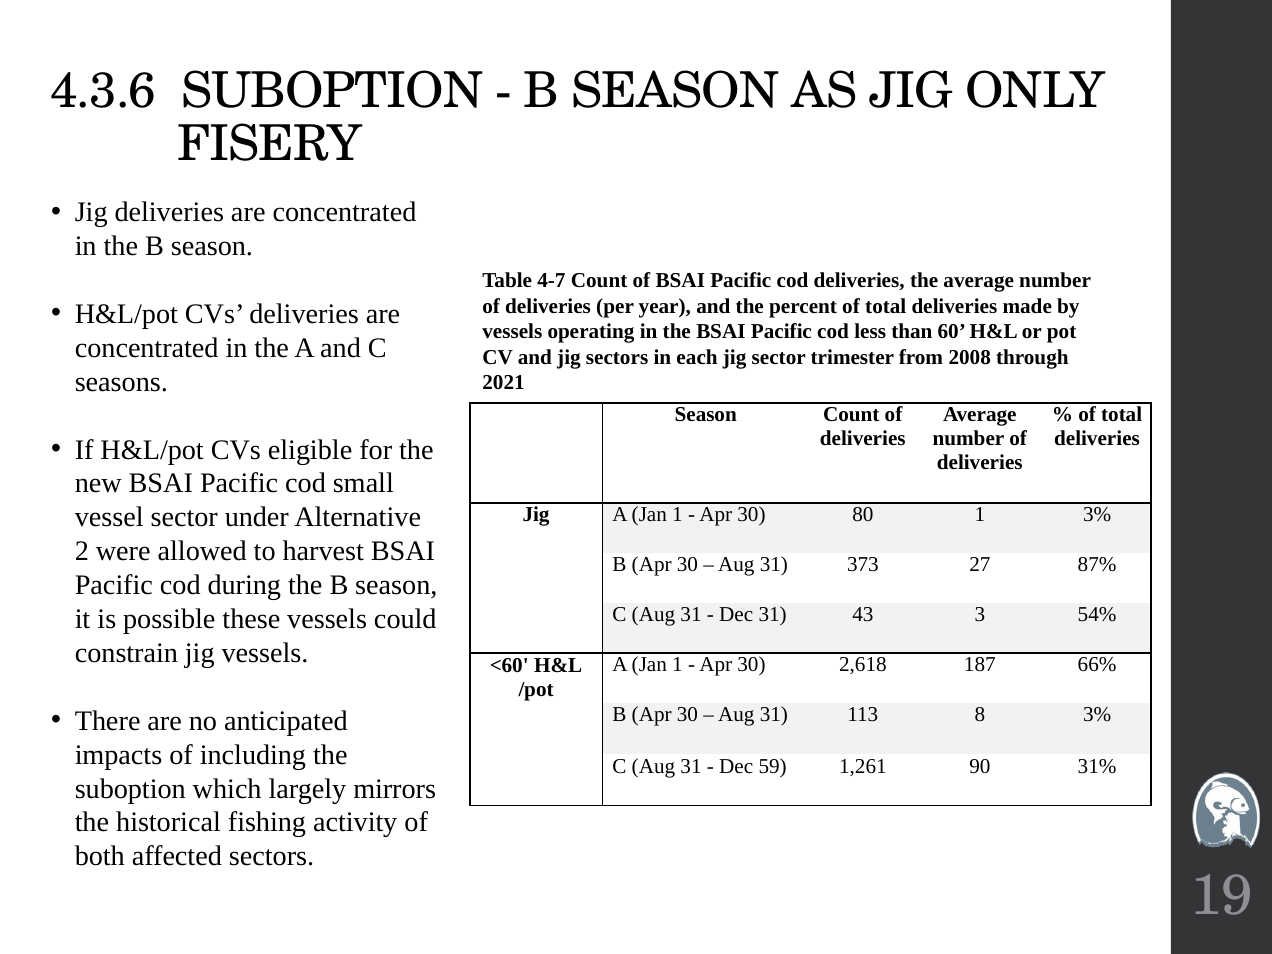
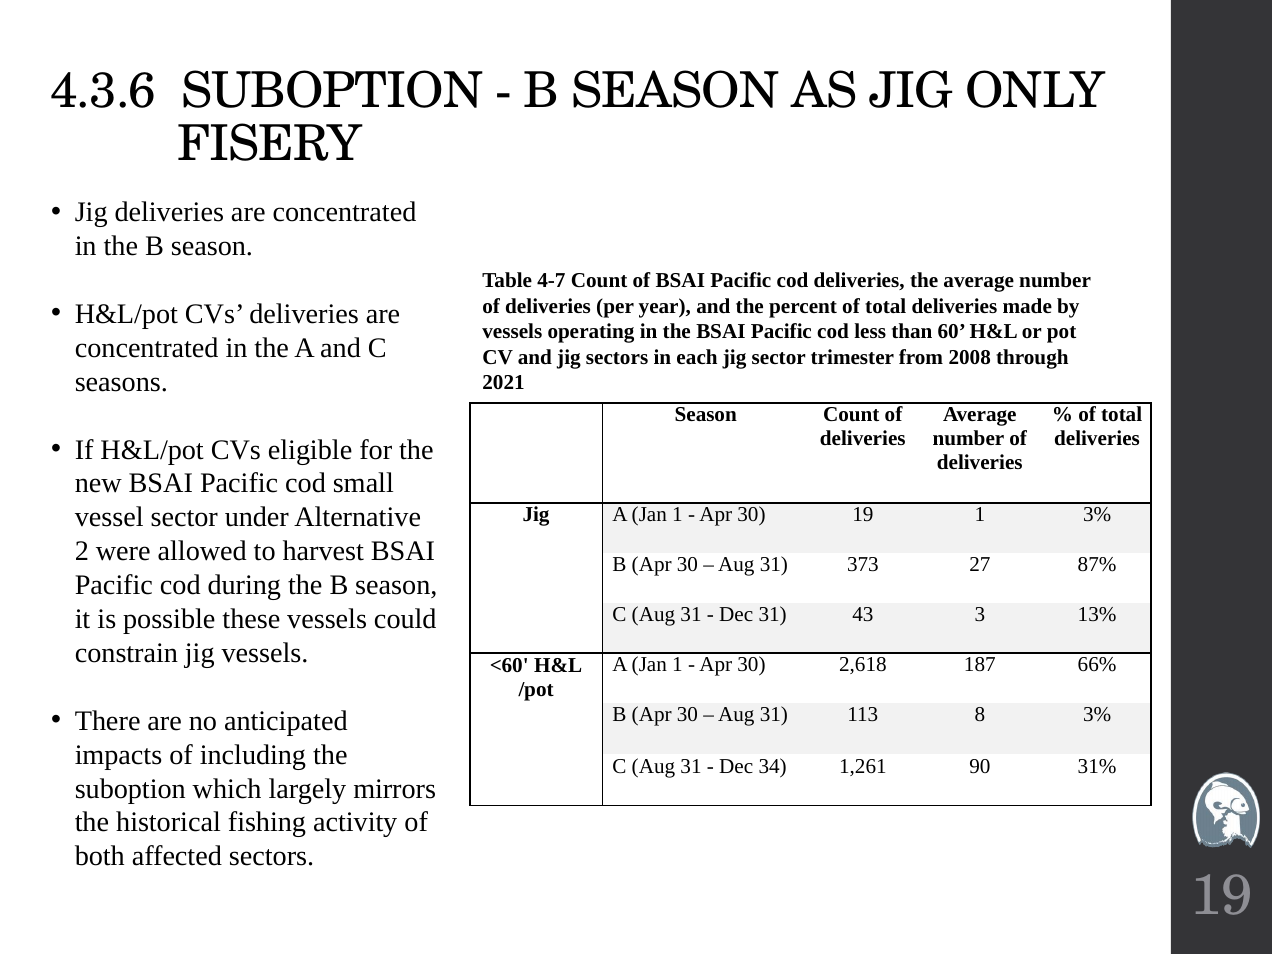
30 80: 80 -> 19 (863, 515)
54%: 54% -> 13% (1097, 615)
59: 59 -> 34 (773, 766)
